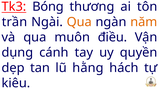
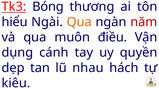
trần: trần -> hiểu (15, 22)
năm colour: orange -> red (144, 22)
hằng: hằng -> nhau (88, 68)
